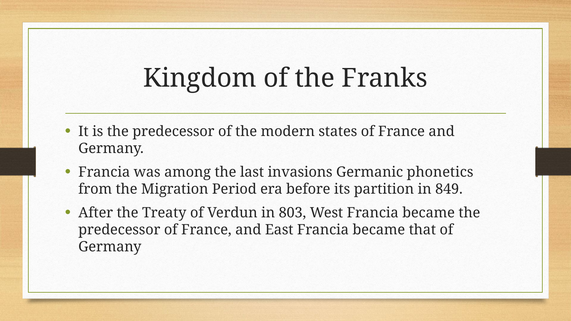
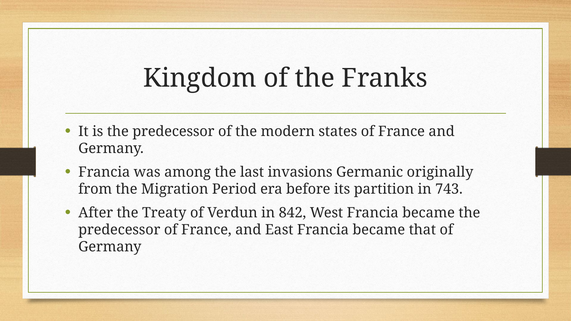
phonetics: phonetics -> originally (440, 172)
849: 849 -> 743 (449, 189)
803: 803 -> 842 (292, 213)
